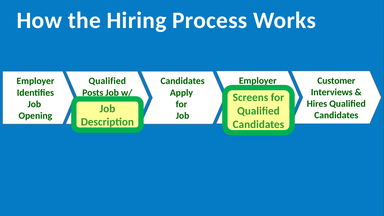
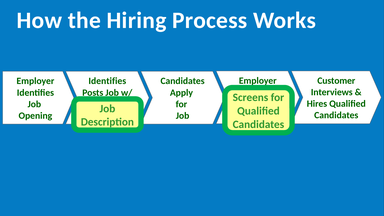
Qualified: Qualified -> Identifies (107, 81)
